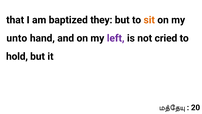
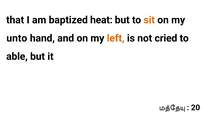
they: they -> heat (101, 20)
left colour: purple -> orange (116, 38)
hold: hold -> able (17, 56)
